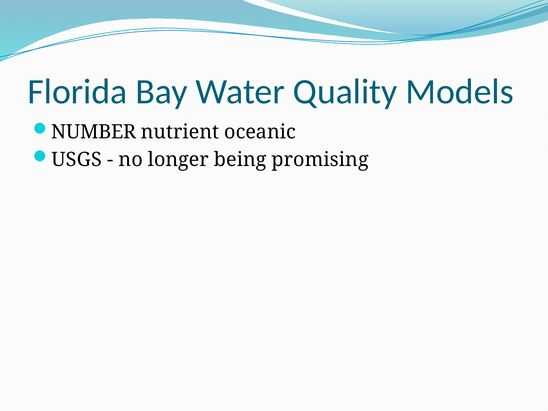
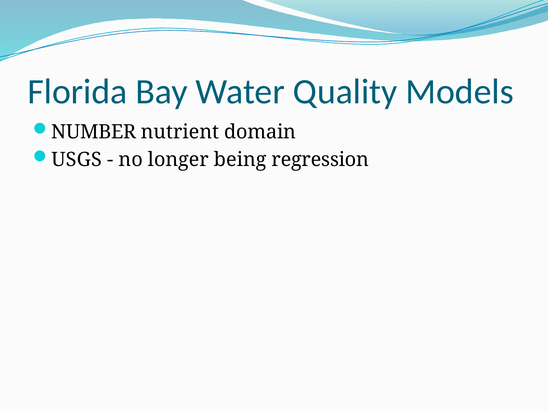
oceanic: oceanic -> domain (260, 132)
promising: promising -> regression (320, 160)
